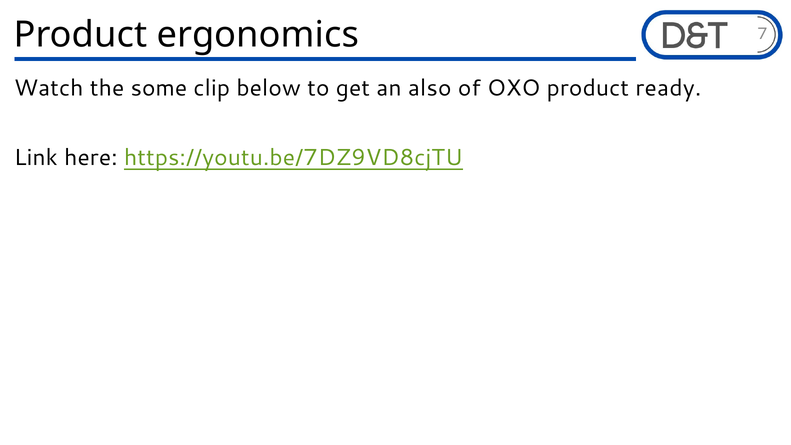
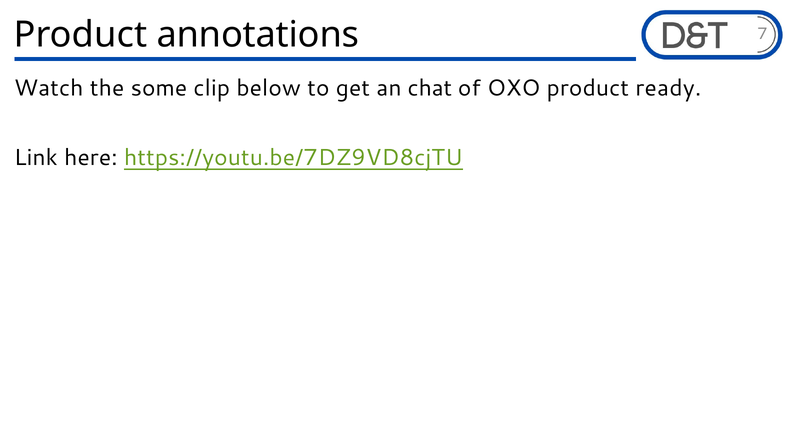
ergonomics: ergonomics -> annotations (258, 35)
also: also -> chat (430, 88)
